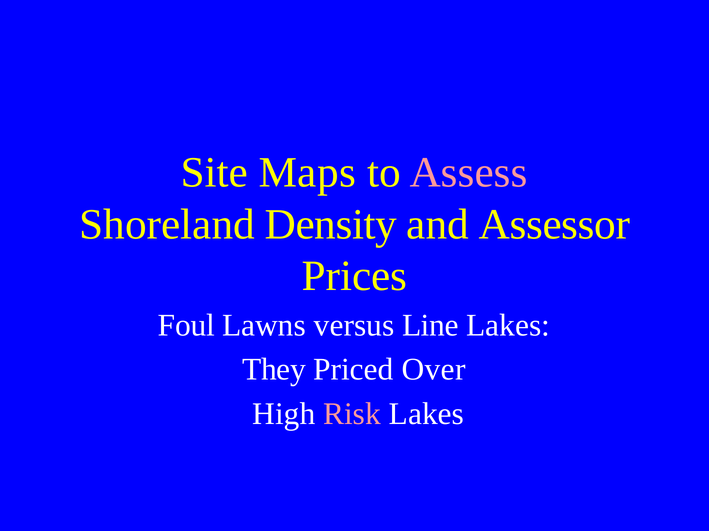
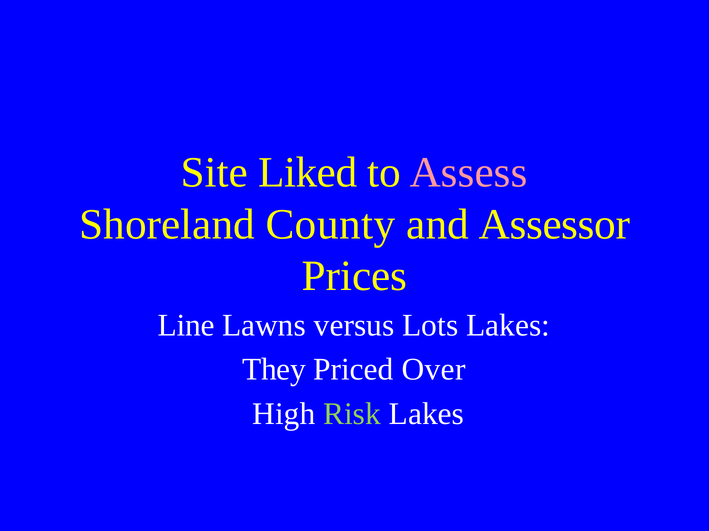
Maps: Maps -> Liked (308, 173)
Density: Density -> County (330, 225)
Foul: Foul -> Line (186, 326)
Line: Line -> Lots (430, 326)
Risk colour: pink -> light green (352, 414)
